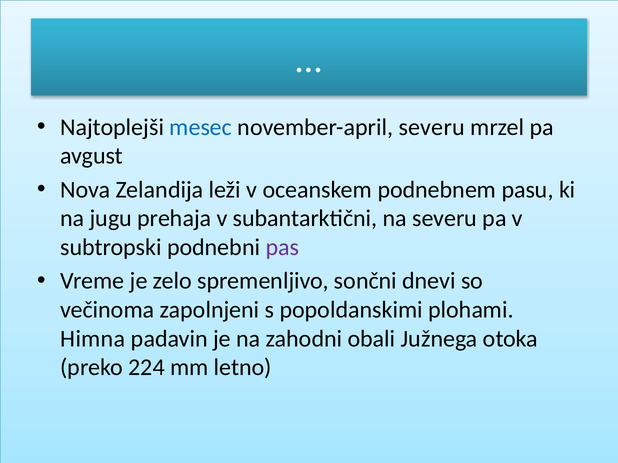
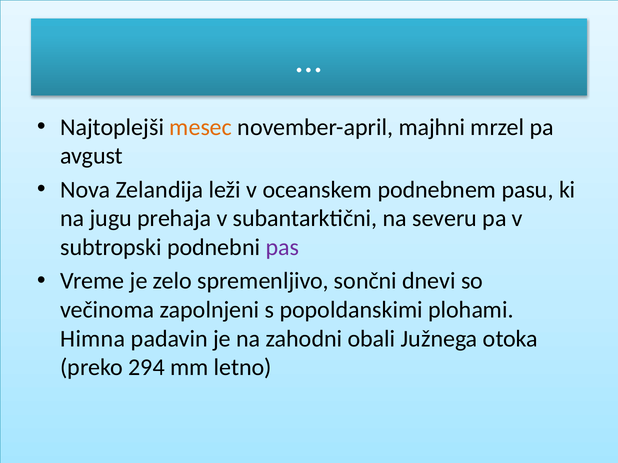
mesec colour: blue -> orange (201, 127)
november-april severu: severu -> majhni (432, 127)
224: 224 -> 294 (146, 368)
